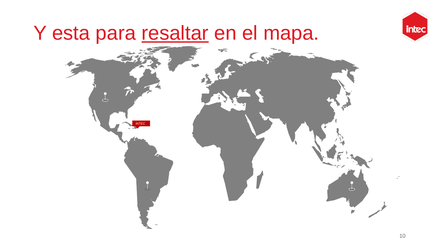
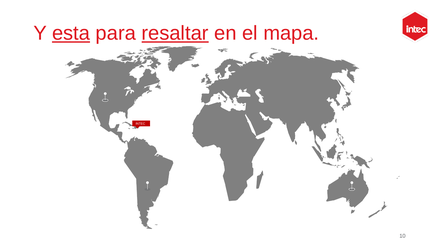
esta underline: none -> present (71, 33)
